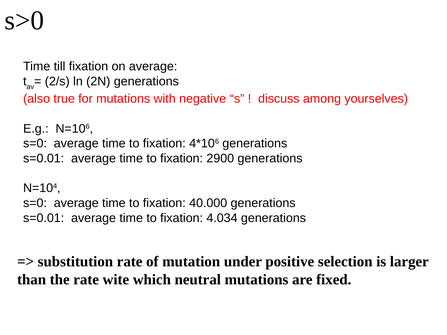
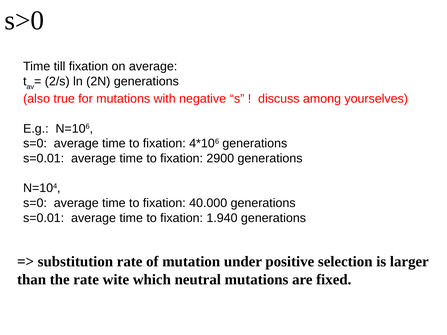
4.034: 4.034 -> 1.940 (222, 218)
